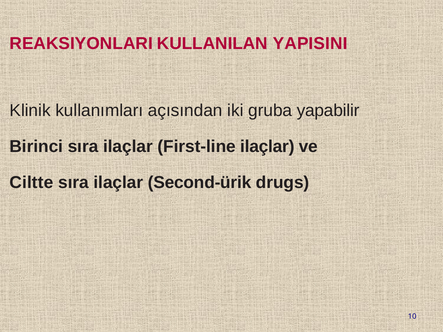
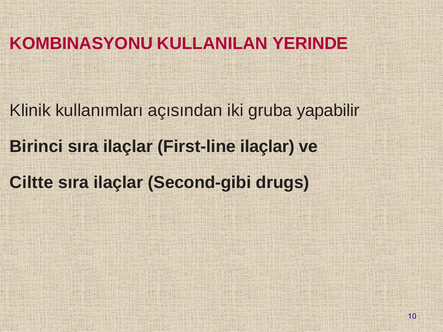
REAKSIYONLARI: REAKSIYONLARI -> KOMBINASYONU (81, 44)
YAPISINI: YAPISINI -> YERINDE (310, 44)
Second-ürik: Second-ürik -> Second-gibi (200, 183)
